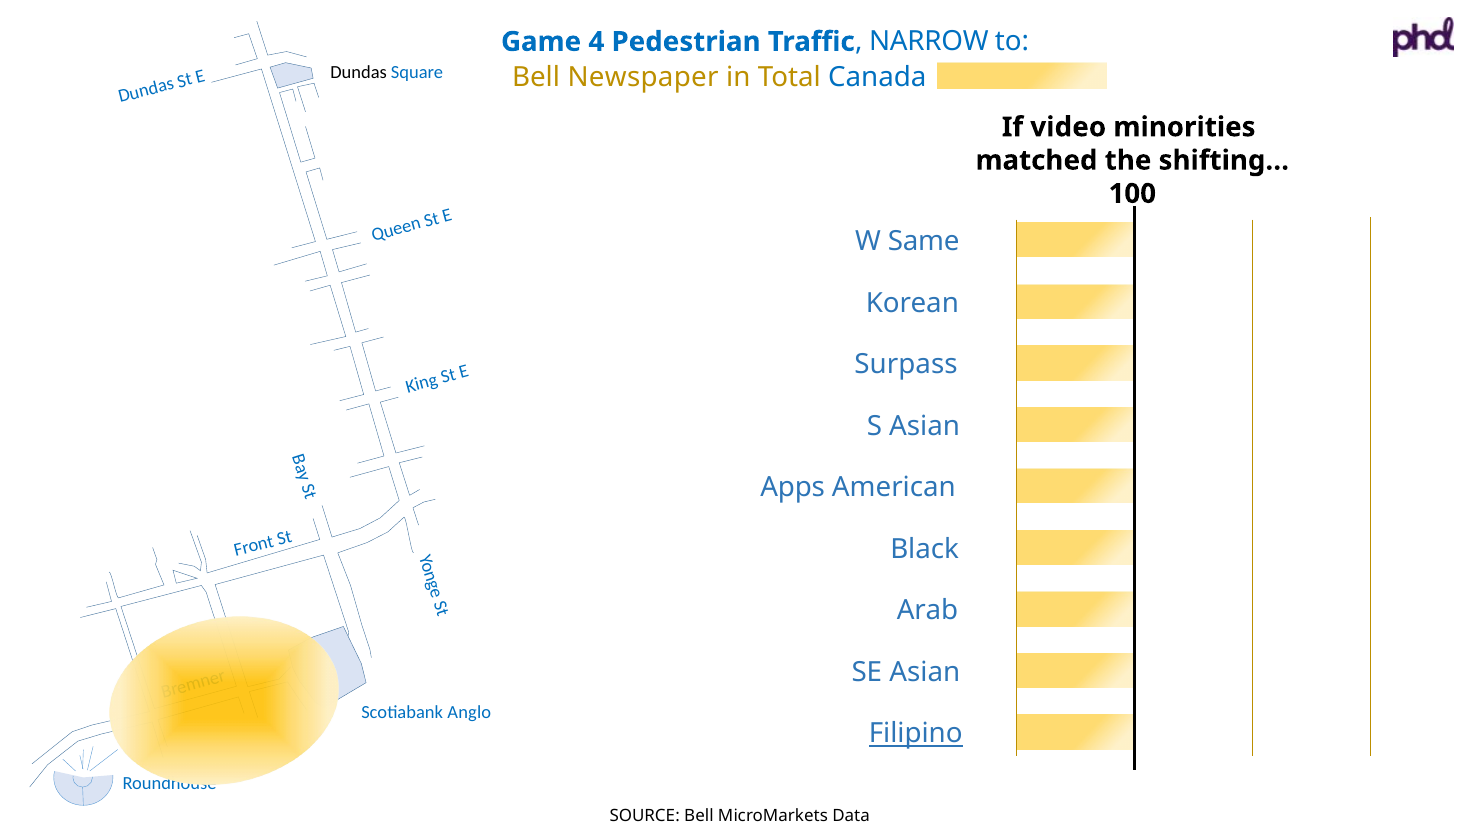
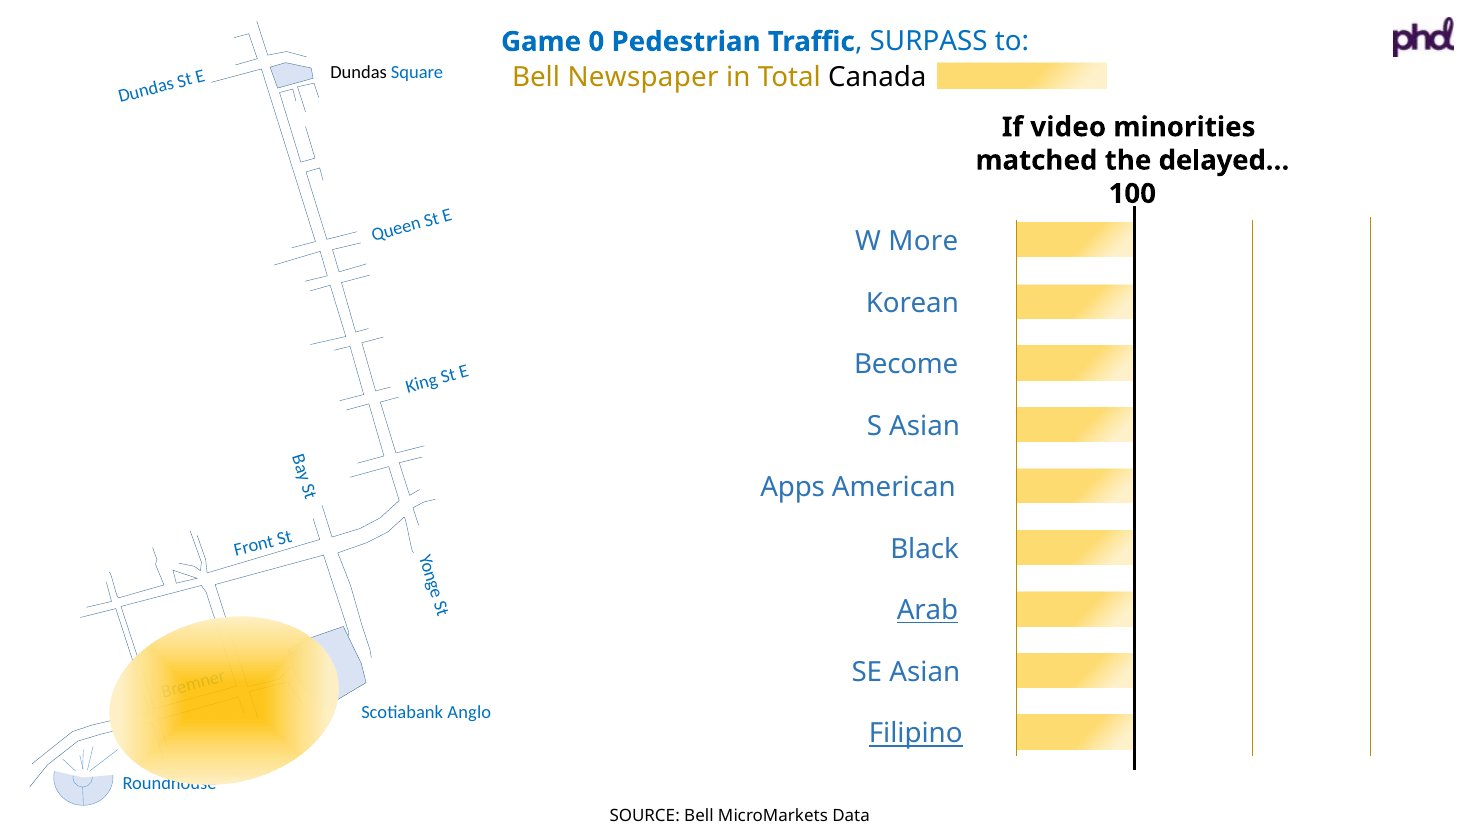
4: 4 -> 0 (596, 42)
NARROW: NARROW -> SURPASS (929, 42)
Canada colour: blue -> black (877, 77)
shifting…: shifting… -> delayed… (1224, 161)
Same: Same -> More (923, 242)
Surpass: Surpass -> Become (906, 365)
Arab underline: none -> present (928, 611)
